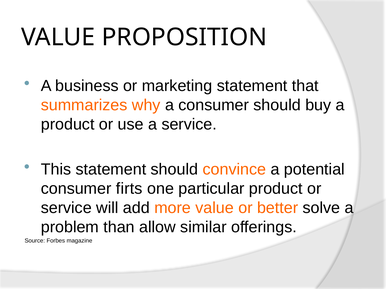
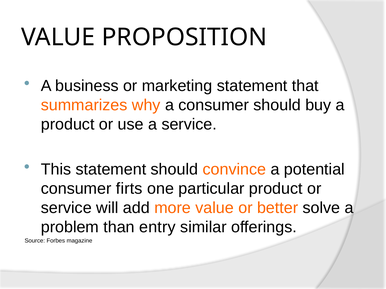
allow: allow -> entry (157, 227)
